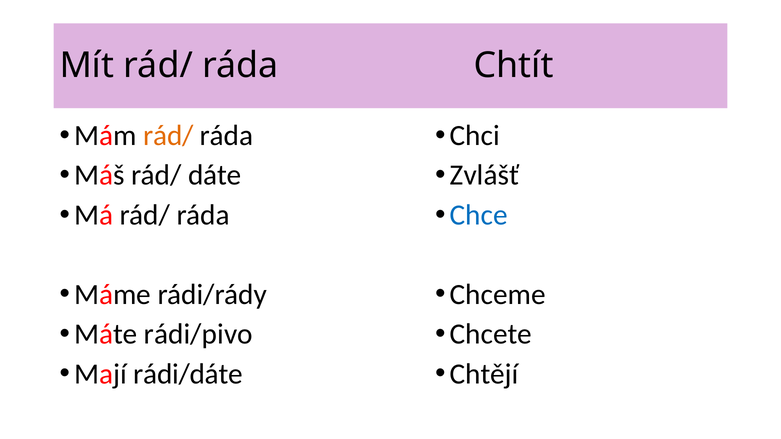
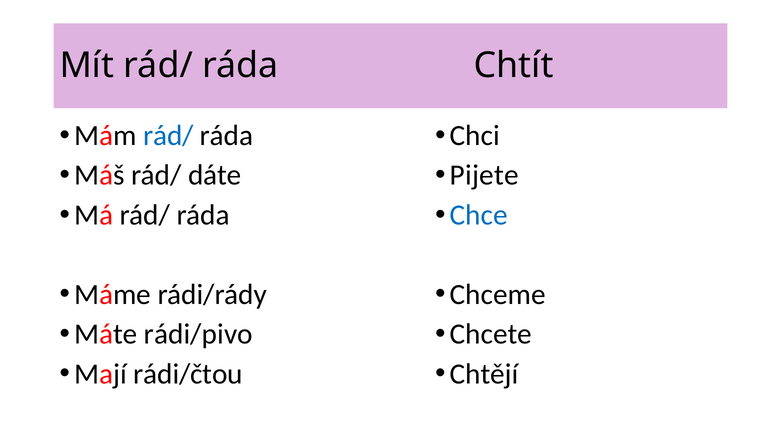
rád/ colour: orange -> blue (168, 136)
Zvlášť: Zvlášť -> Pijete (484, 175)
rádi/dáte: rádi/dáte -> rádi/čtou (188, 374)
